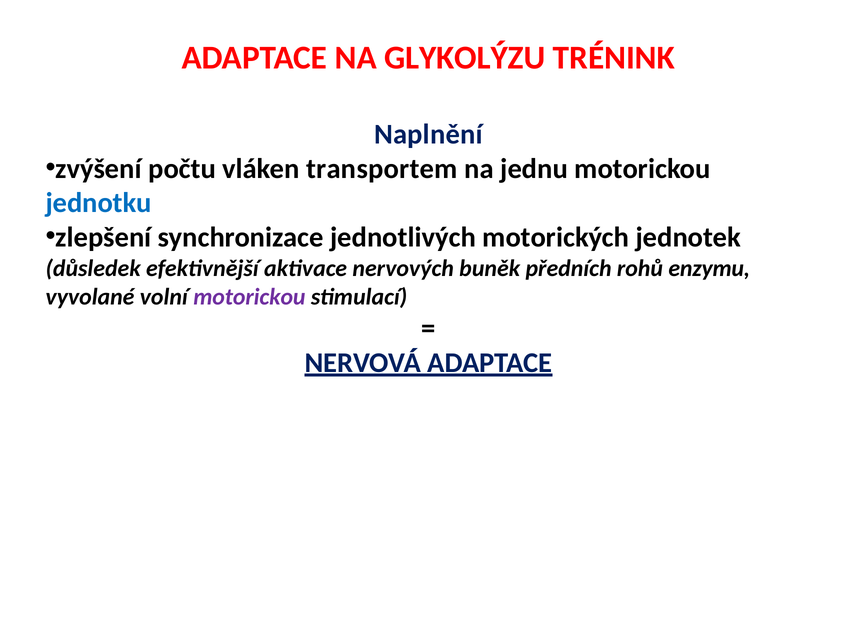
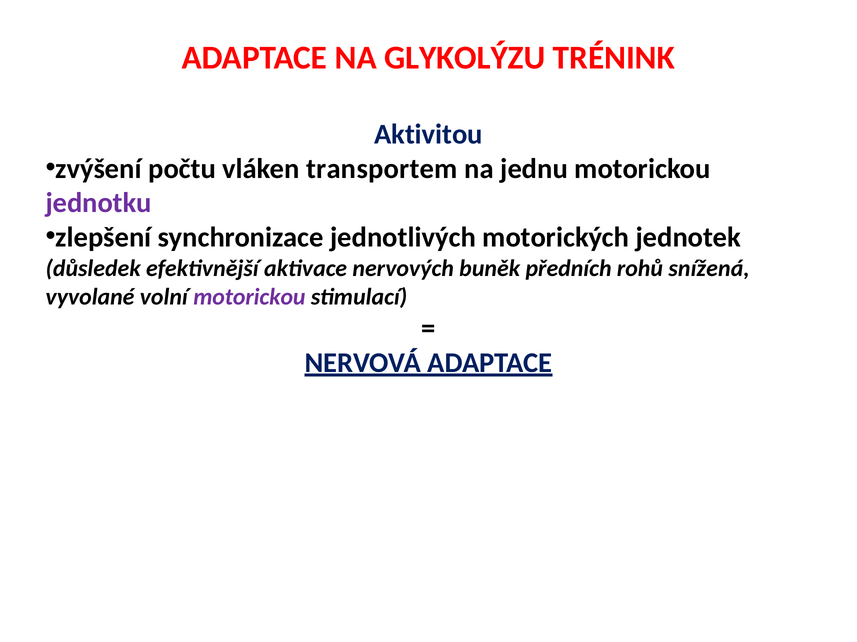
Naplnění: Naplnění -> Aktivitou (428, 135)
jednotku colour: blue -> purple (99, 203)
enzymu: enzymu -> snížená (709, 268)
